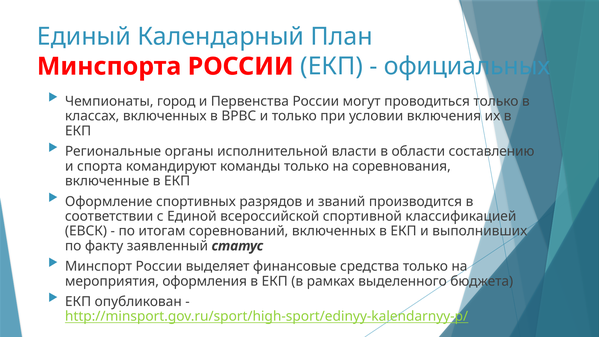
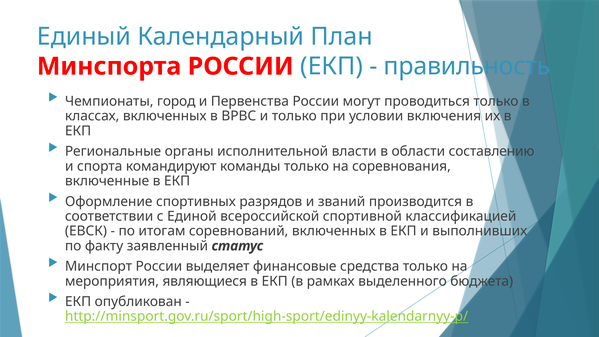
официальных: официальных -> правильность (467, 66)
оформления: оформления -> являющиеся (205, 281)
